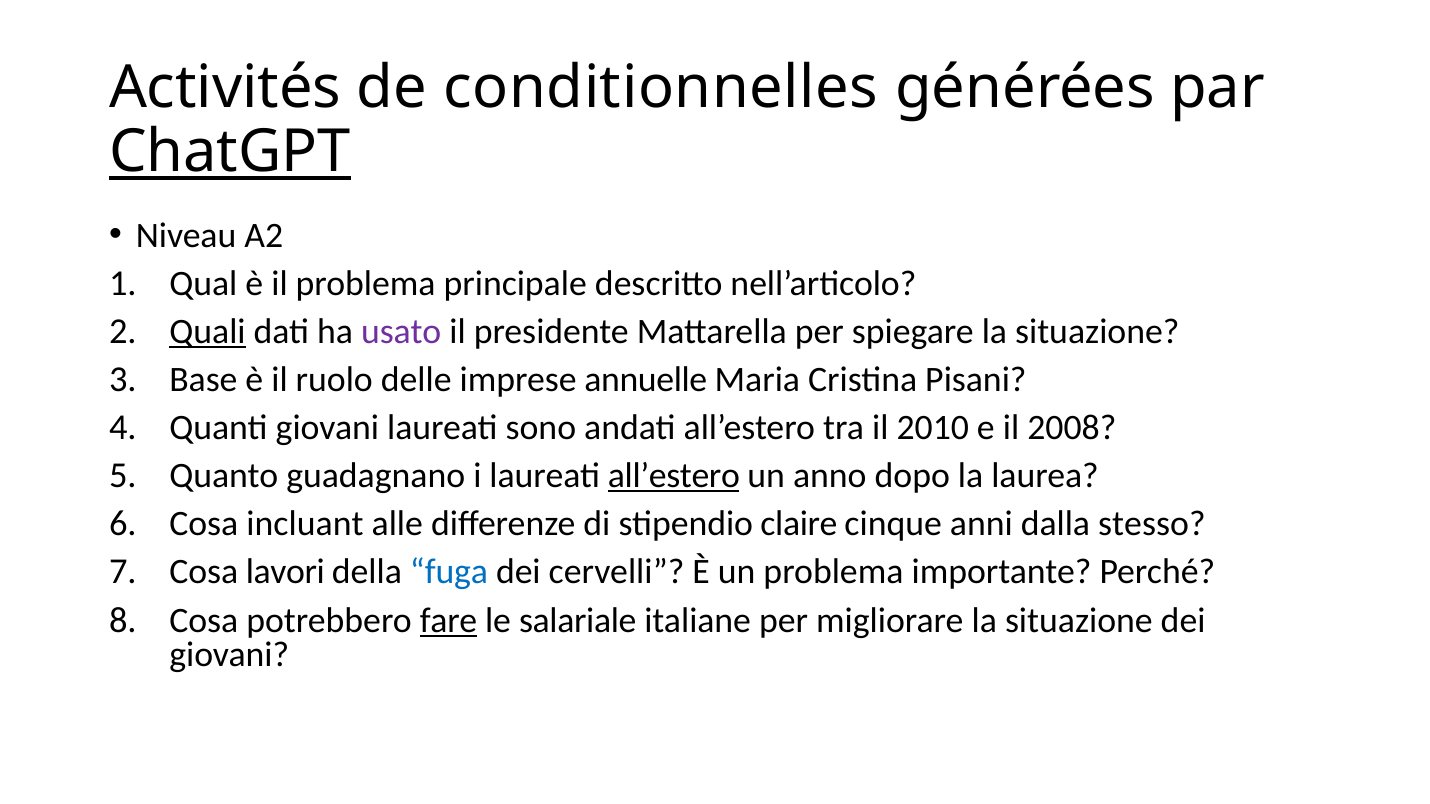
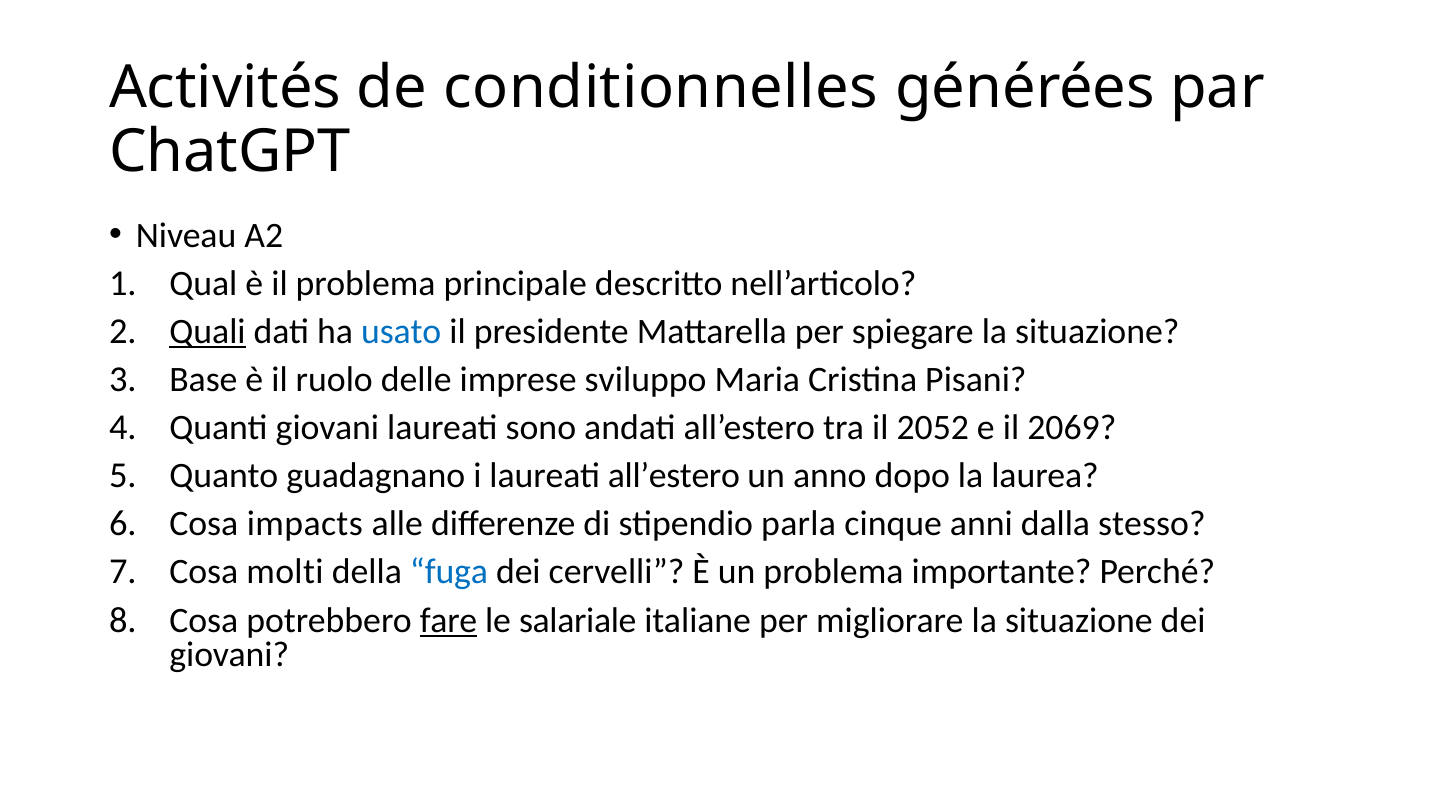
ChatGPT underline: present -> none (230, 152)
usato colour: purple -> blue (401, 332)
annuelle: annuelle -> sviluppo (646, 380)
2010: 2010 -> 2052 (933, 428)
2008: 2008 -> 2069 (1072, 428)
all’estero underline: present -> none (674, 476)
incluant: incluant -> impacts (305, 524)
claire: claire -> parla (799, 524)
lavori: lavori -> molti (285, 572)
